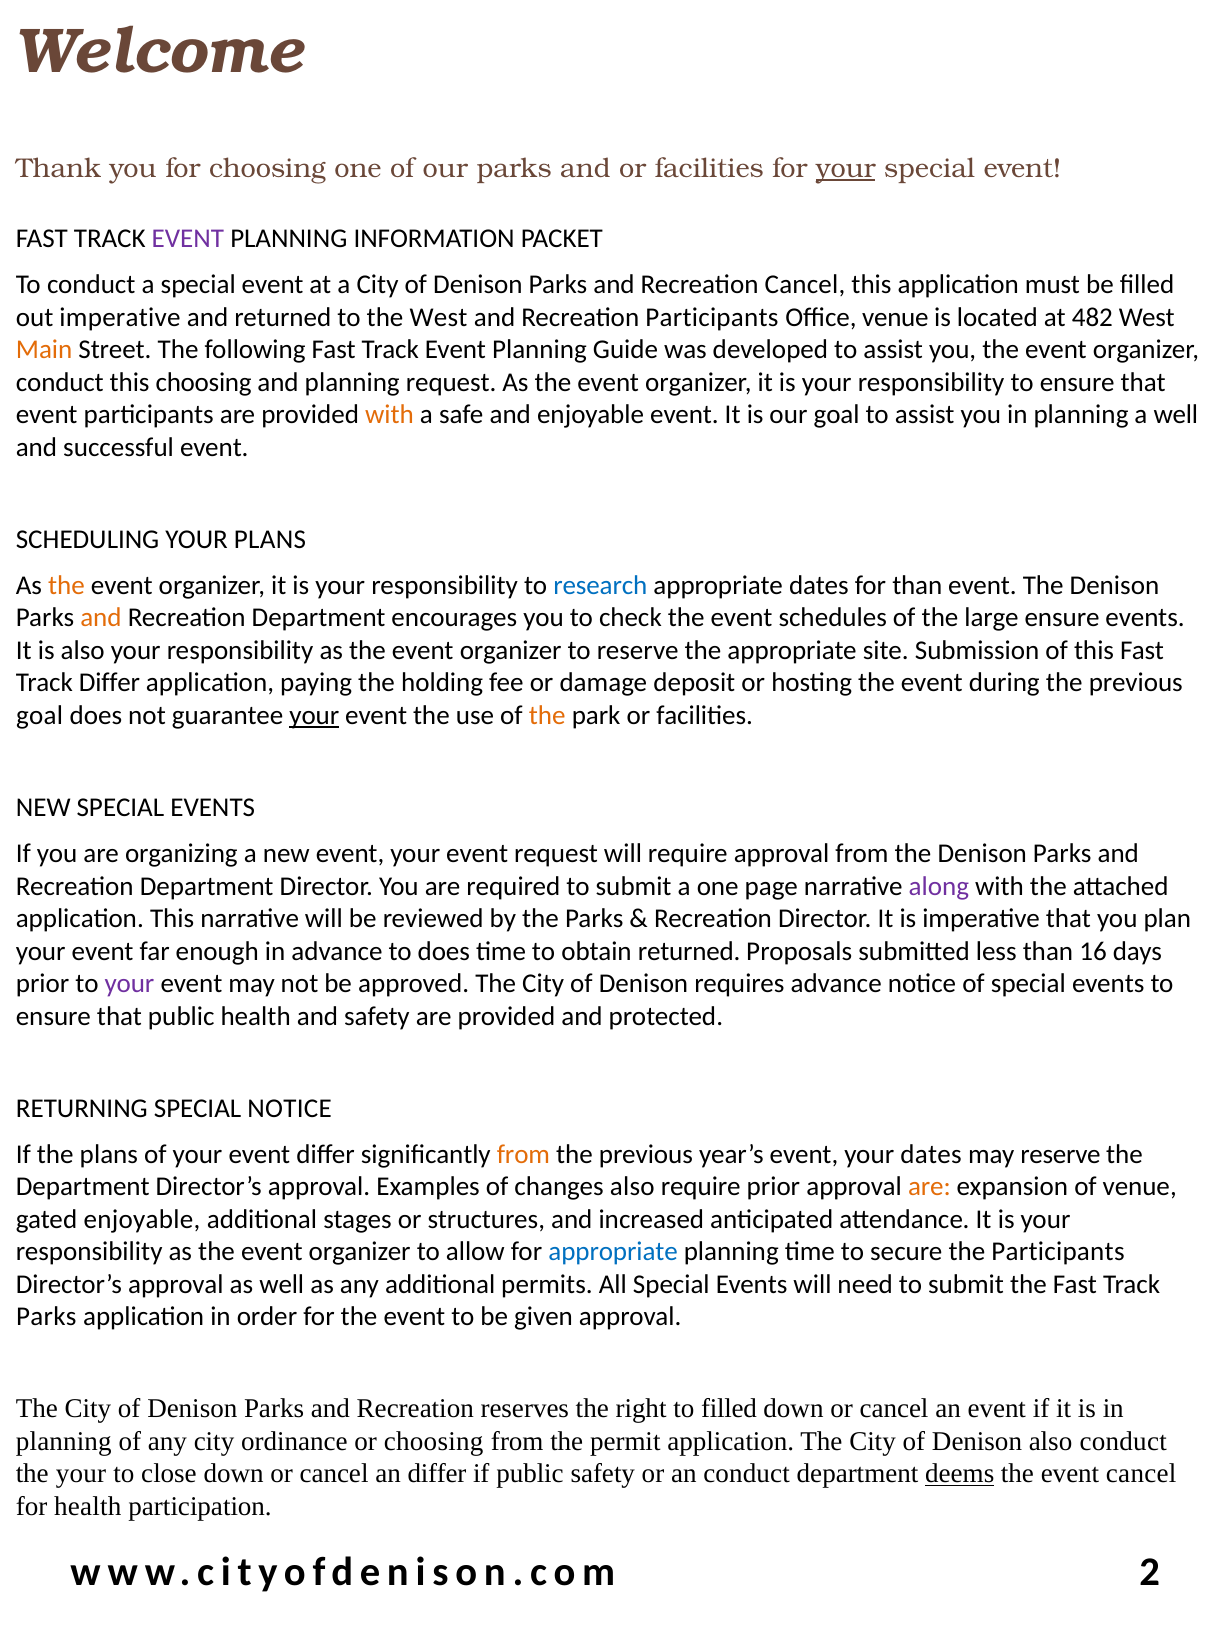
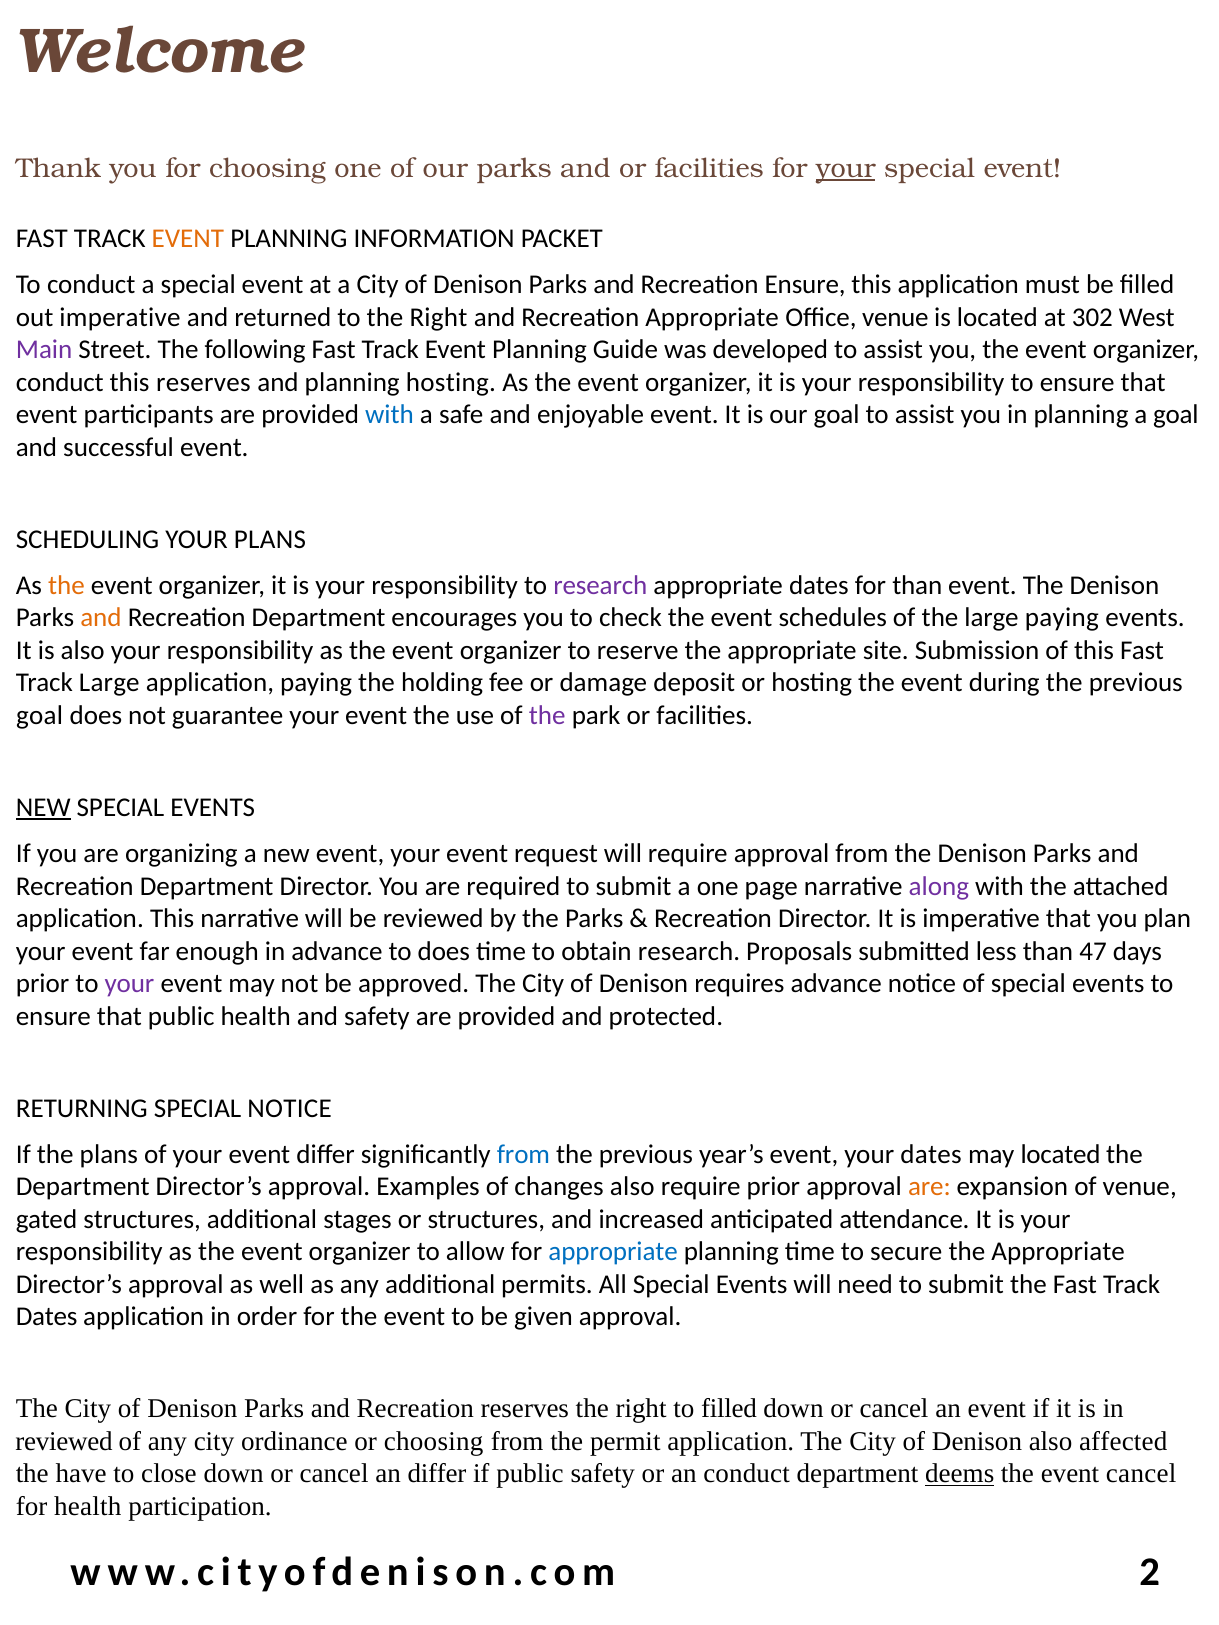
EVENT colour: purple -> orange (188, 239)
Recreation Cancel: Cancel -> Ensure (805, 285)
to the West: West -> Right (438, 317)
Recreation Participants: Participants -> Appropriate (712, 317)
482: 482 -> 302 (1092, 317)
Main colour: orange -> purple (44, 350)
this choosing: choosing -> reserves (203, 382)
planning request: request -> hosting (451, 382)
with colour: orange -> blue (389, 415)
a well: well -> goal (1176, 415)
research colour: blue -> purple (600, 586)
large ensure: ensure -> paying (1062, 618)
Track Differ: Differ -> Large (109, 683)
your underline: present -> none (314, 716)
the colour: orange -> purple (547, 716)
NEW underline: none -> present (43, 808)
obtain returned: returned -> research (689, 951)
16: 16 -> 47 (1093, 951)
from colour: orange -> blue (523, 1155)
may reserve: reserve -> located (1061, 1155)
gated enjoyable: enjoyable -> structures (142, 1220)
secure the Participants: Participants -> Appropriate (1058, 1252)
Parks: Parks -> Dates (47, 1317)
planning: planning -> reviewed (64, 1442)
also conduct: conduct -> affected (1123, 1442)
the your: your -> have (81, 1474)
